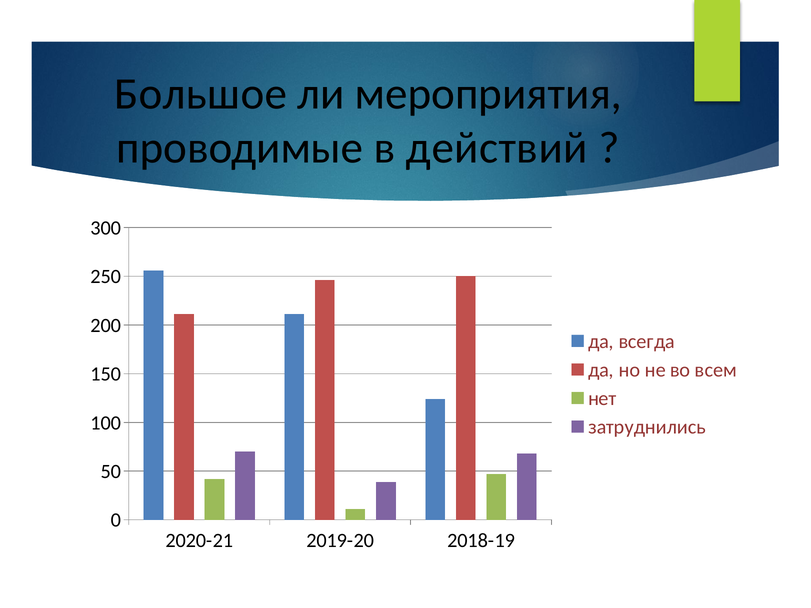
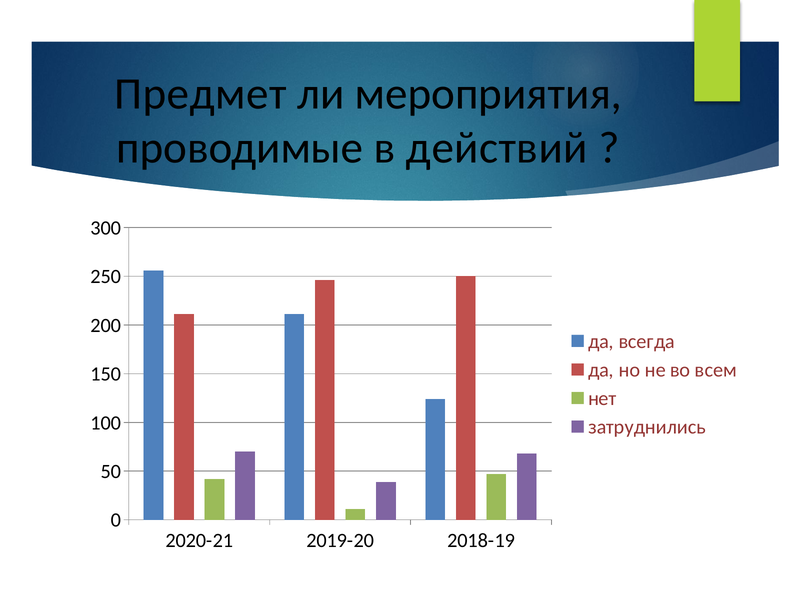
Большое: Большое -> Предмет (200, 94)
